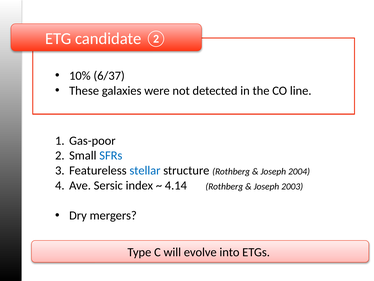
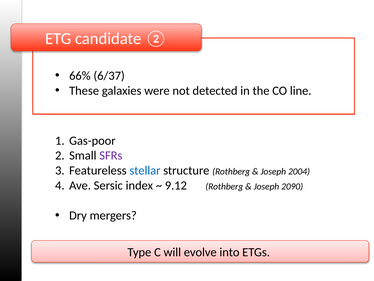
10%: 10% -> 66% (80, 76)
SFRs colour: blue -> purple (111, 155)
4.14: 4.14 -> 9.12 (176, 185)
2003: 2003 -> 2090 (292, 186)
